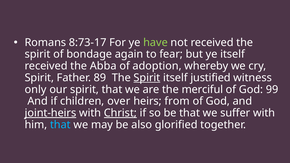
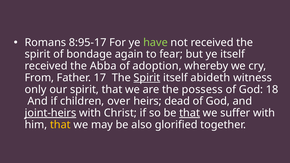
8:73-17: 8:73-17 -> 8:95-17 (88, 42)
Spirit: Spirit -> From (39, 78)
89: 89 -> 17 (100, 78)
justified: justified -> abideth (210, 78)
merciful: merciful -> possess (202, 89)
99: 99 -> 18 (272, 89)
from: from -> dead (177, 101)
Christ underline: present -> none (120, 113)
that underline: none -> present (190, 113)
that colour: light blue -> yellow (60, 125)
